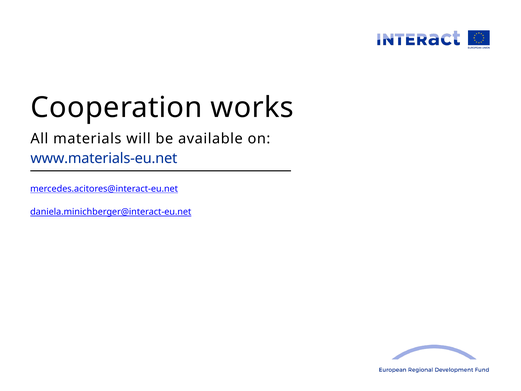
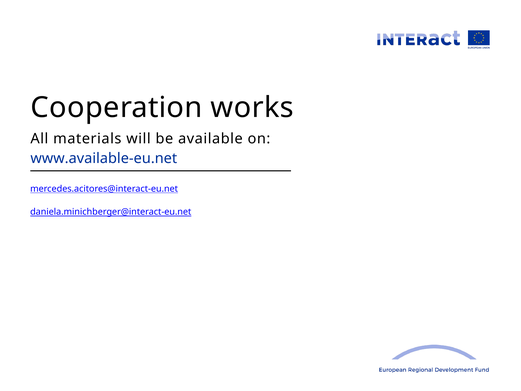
www.materials-eu.net: www.materials-eu.net -> www.available-eu.net (104, 158)
